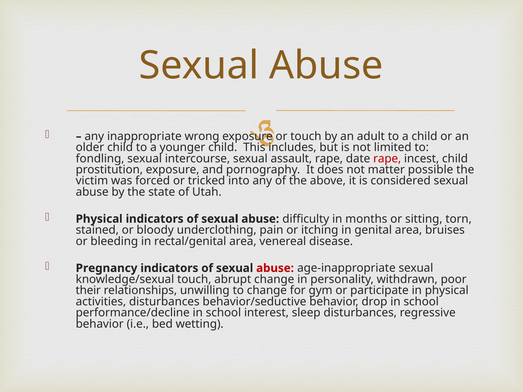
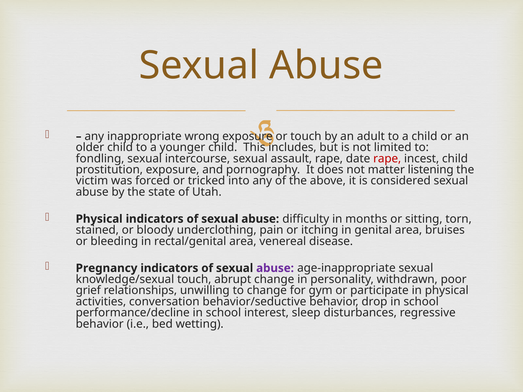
possible: possible -> listening (431, 170)
abuse colour: red -> purple (275, 268)
their: their -> grief (88, 291)
activities disturbances: disturbances -> conversation (164, 302)
